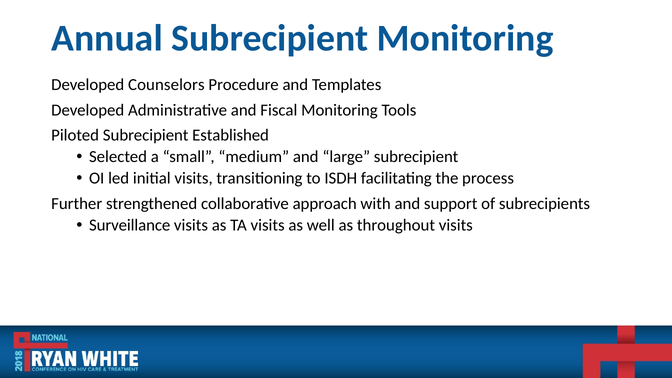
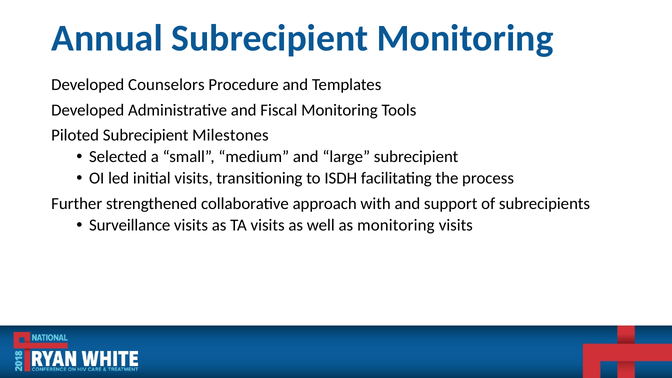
Established: Established -> Milestones (230, 135)
as throughout: throughout -> monitoring (396, 225)
